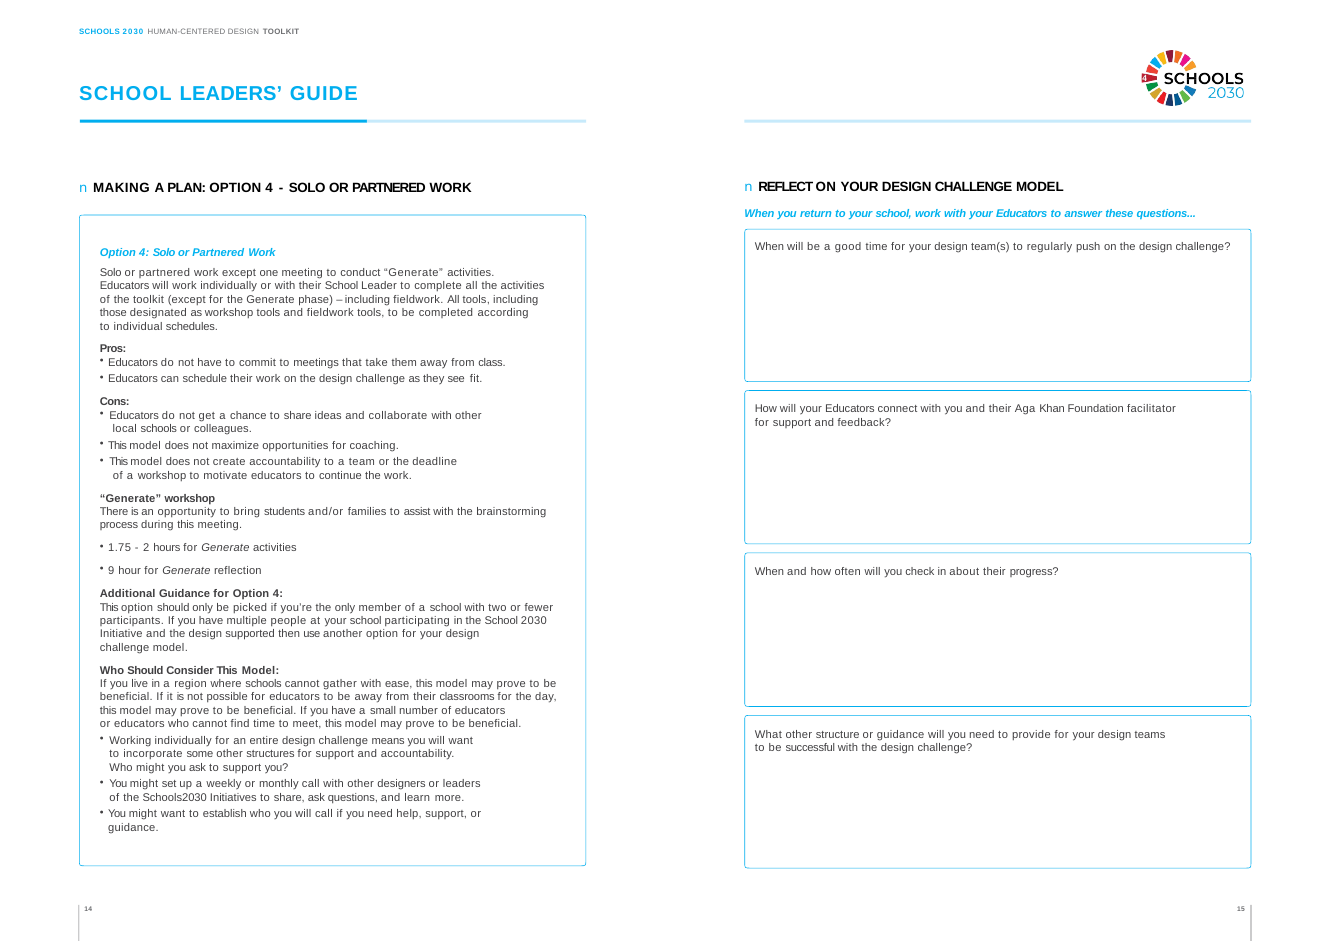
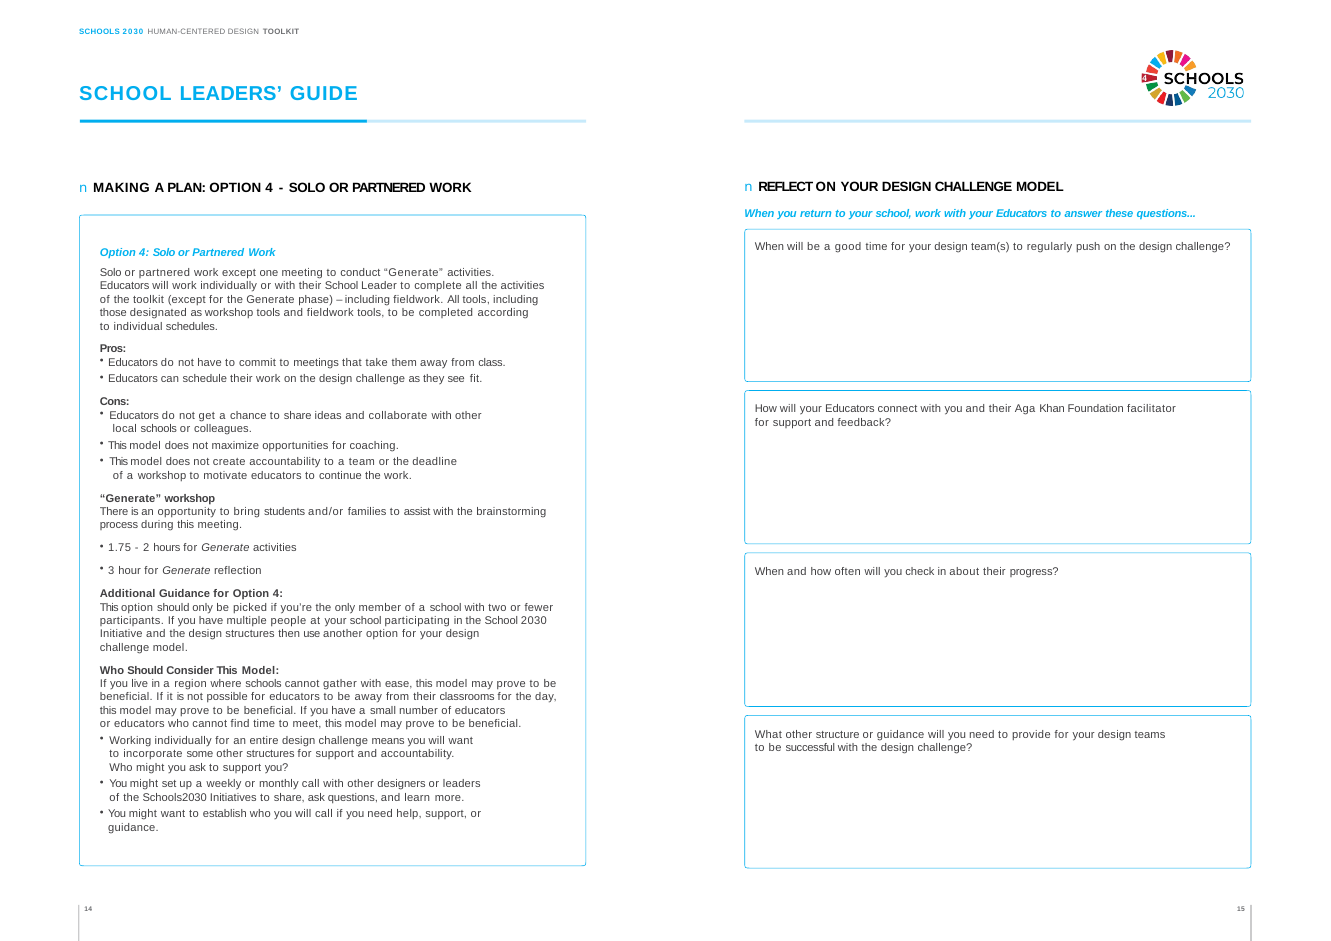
9: 9 -> 3 (111, 571)
design supported: supported -> structures (250, 634)
